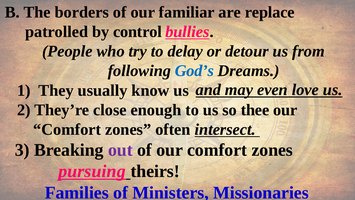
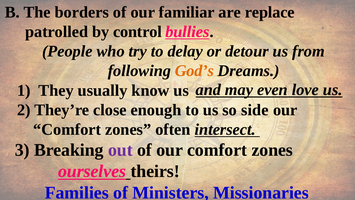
God’s colour: blue -> orange (194, 71)
thee: thee -> side (255, 110)
pursuing: pursuing -> ourselves (92, 171)
